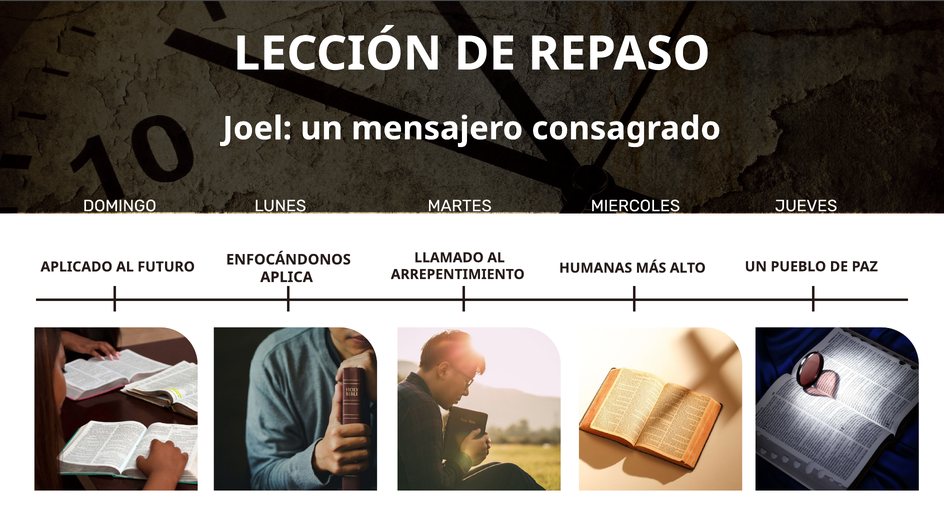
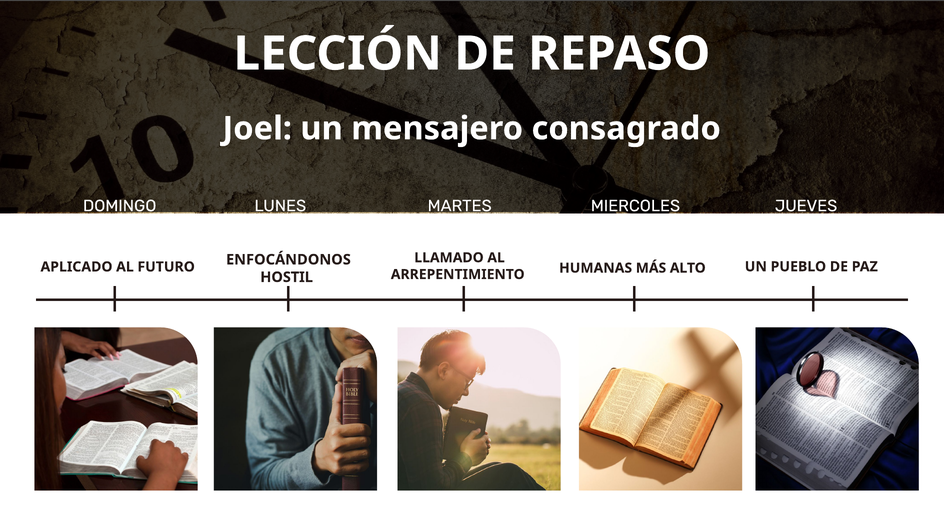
APLICA: APLICA -> HOSTIL (287, 277)
